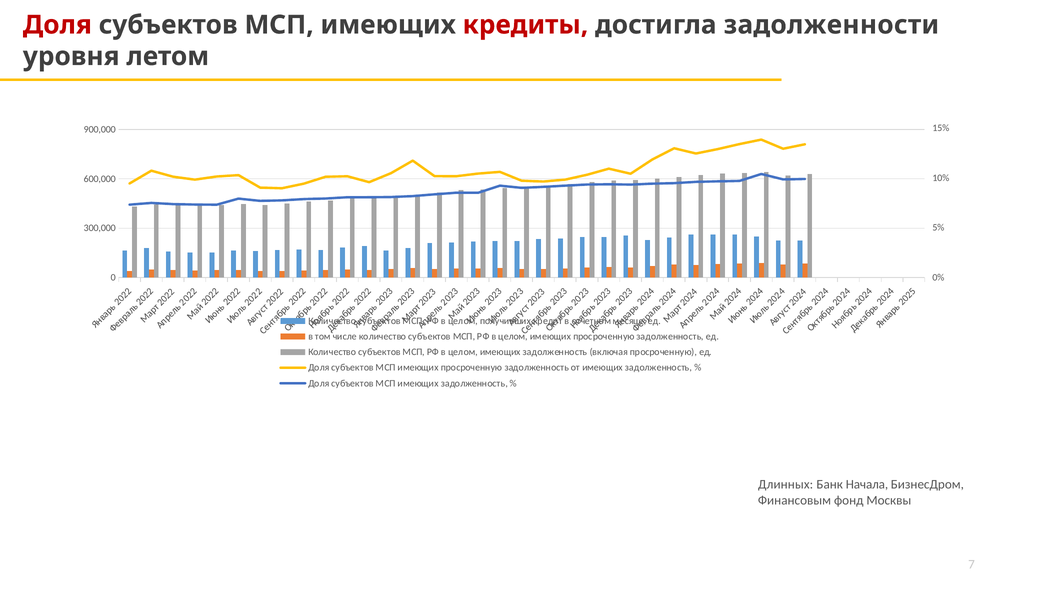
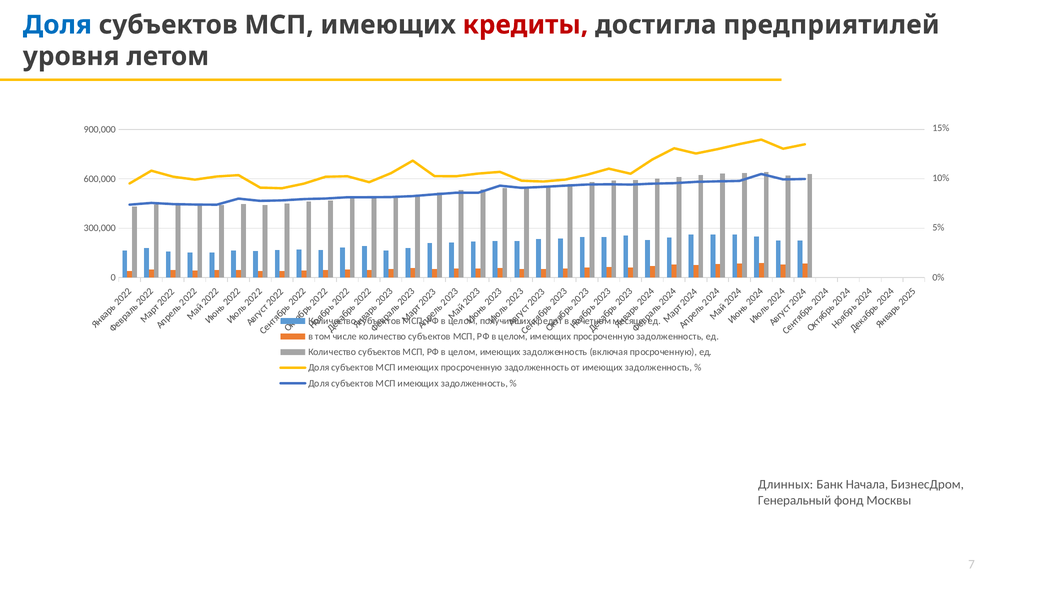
Доля colour: red -> blue (57, 25)
задолженности: задолженности -> предприятилей (831, 25)
Финансовым: Финансовым -> Генеральный (795, 500)
